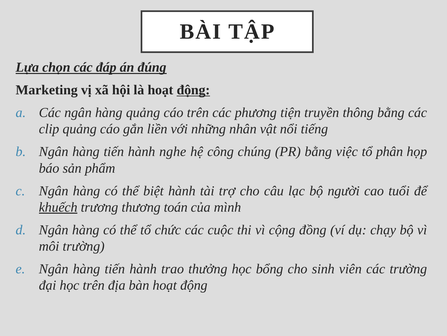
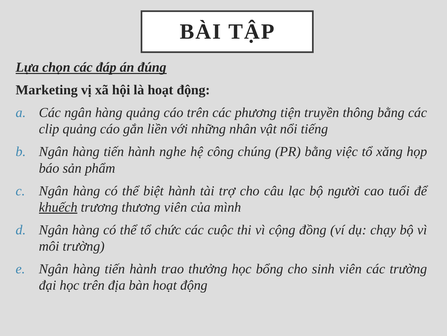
động underline: present -> none (193, 90)
phân: phân -> xăng (390, 151)
thương toán: toán -> viên (176, 207)
